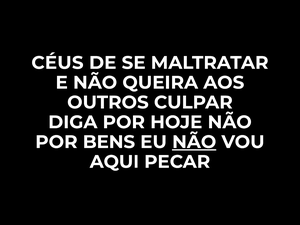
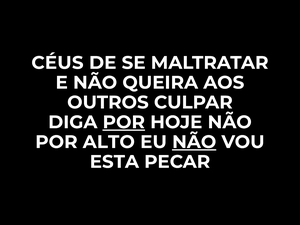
POR underline: none -> present (124, 122)
BENS: BENS -> ALTO (109, 142)
AQUI: AQUI -> ESTA (114, 162)
